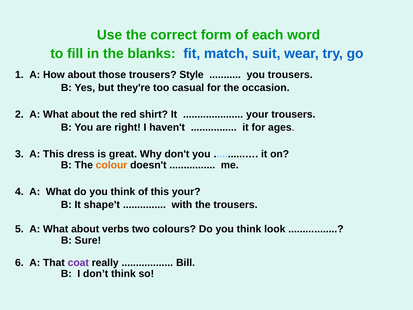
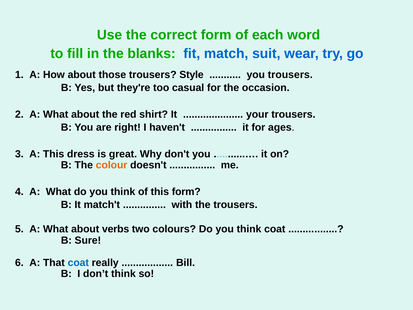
this your: your -> form (186, 191)
shape't: shape't -> match't (102, 205)
think look: look -> coat (275, 229)
coat colour: purple -> blue (78, 263)
